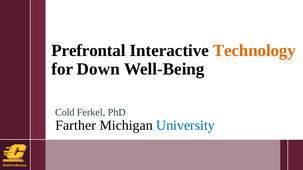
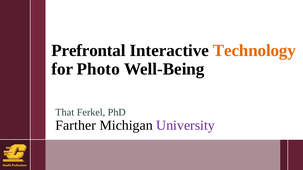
Down: Down -> Photo (98, 69)
Cold: Cold -> That (65, 113)
University colour: blue -> purple (186, 126)
